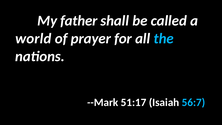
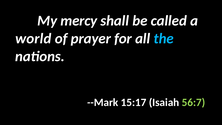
father: father -> mercy (79, 21)
51:17: 51:17 -> 15:17 (134, 102)
56:7 colour: light blue -> light green (193, 102)
